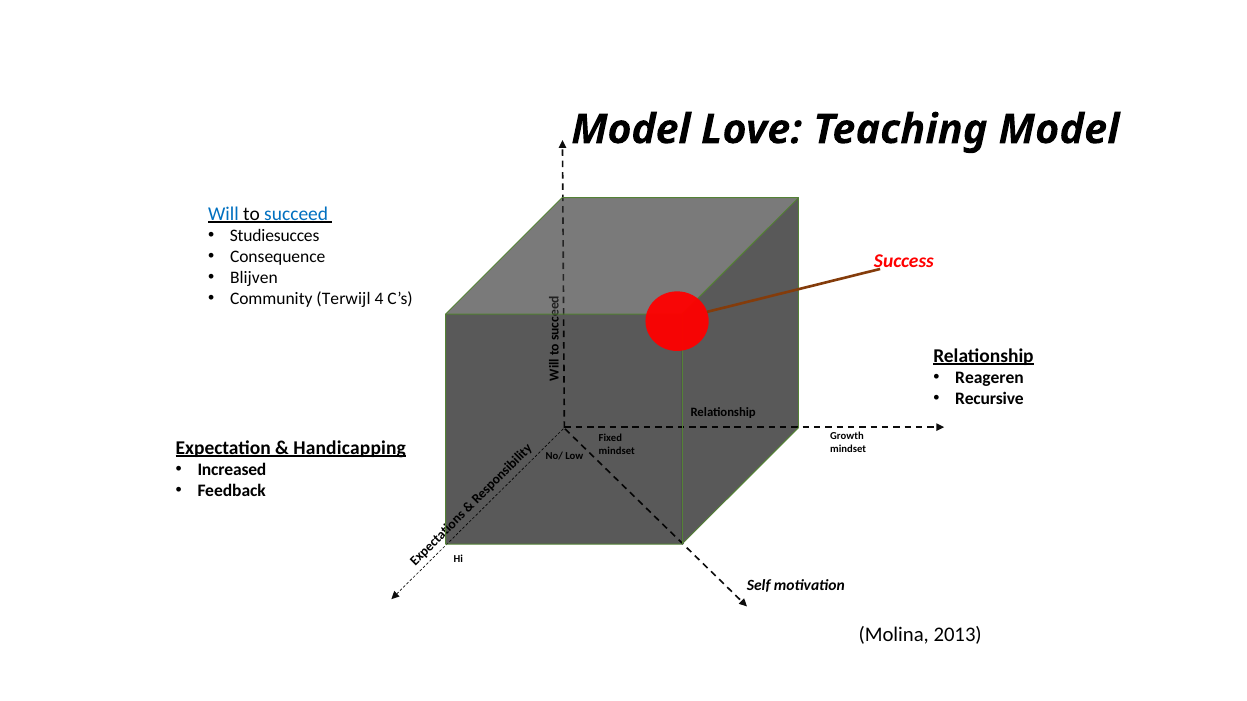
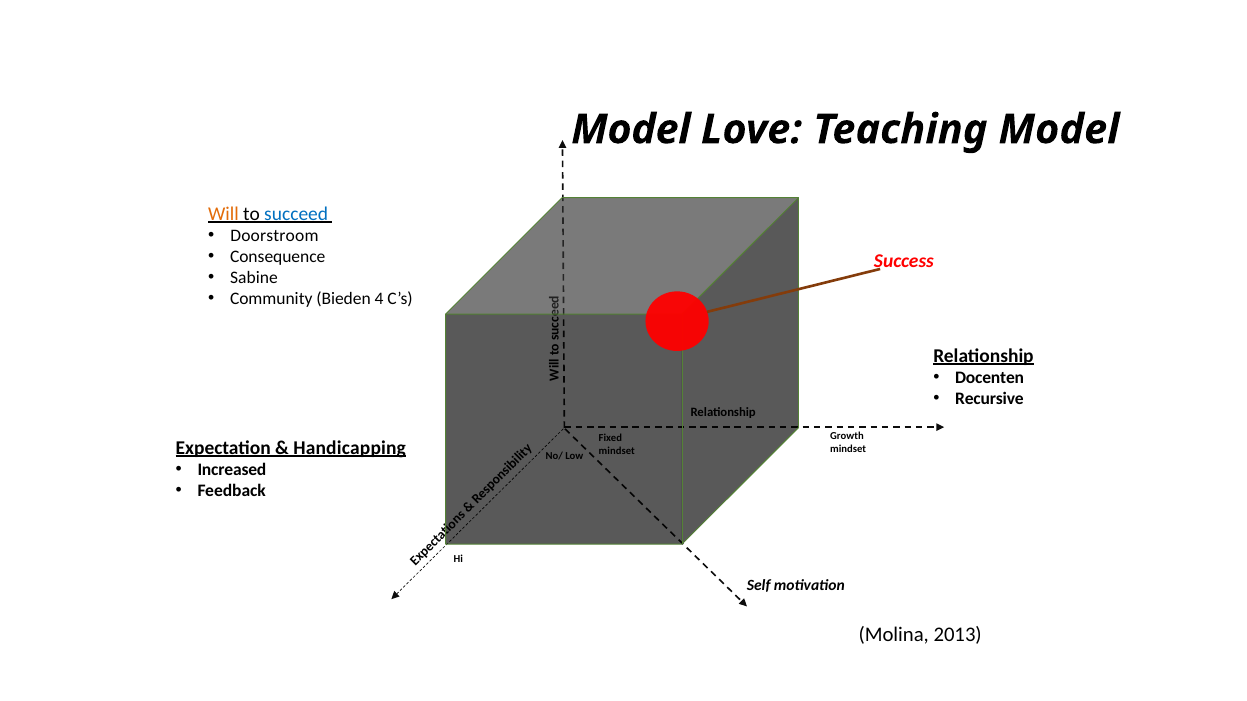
Will colour: blue -> orange (223, 214)
Studiesucces: Studiesucces -> Doorstroom (274, 236)
Blijven: Blijven -> Sabine (254, 278)
Terwijl: Terwijl -> Bieden (344, 299)
Reageren: Reageren -> Docenten (990, 378)
